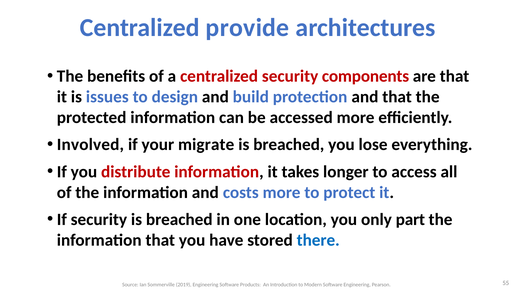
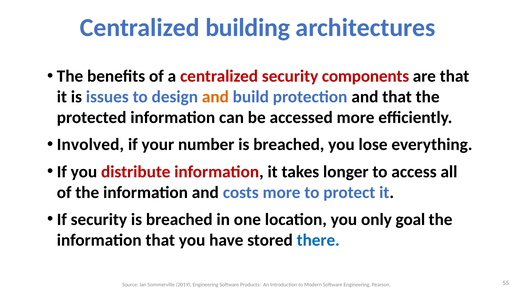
provide: provide -> building (248, 28)
and colour: black -> orange (215, 97)
migrate: migrate -> number (206, 145)
part: part -> goal (410, 220)
